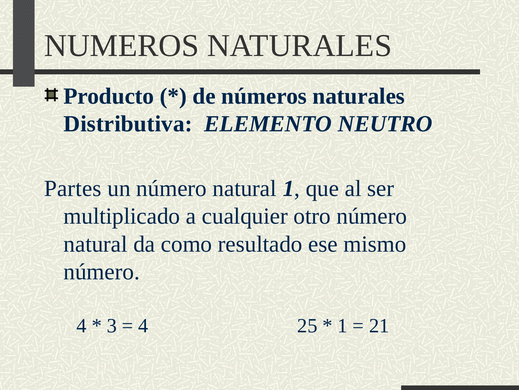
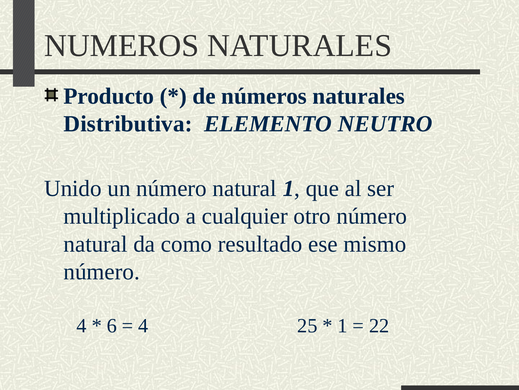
Partes: Partes -> Unido (73, 188)
3: 3 -> 6 (112, 325)
21: 21 -> 22 (379, 325)
